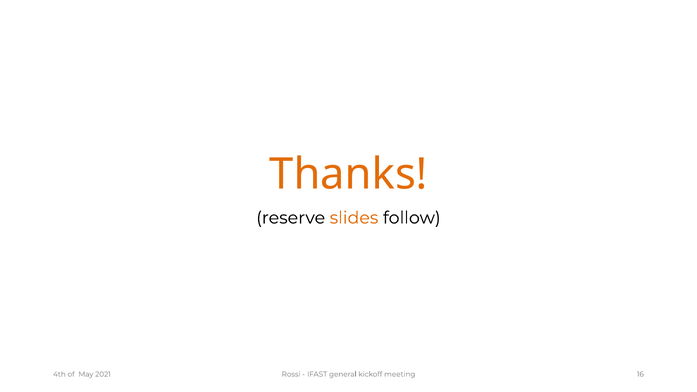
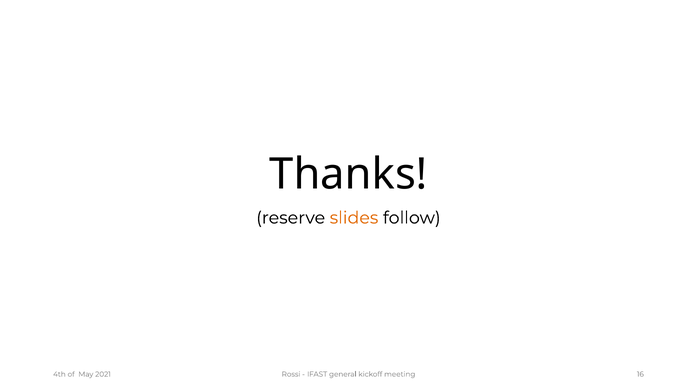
Thanks colour: orange -> black (349, 174)
